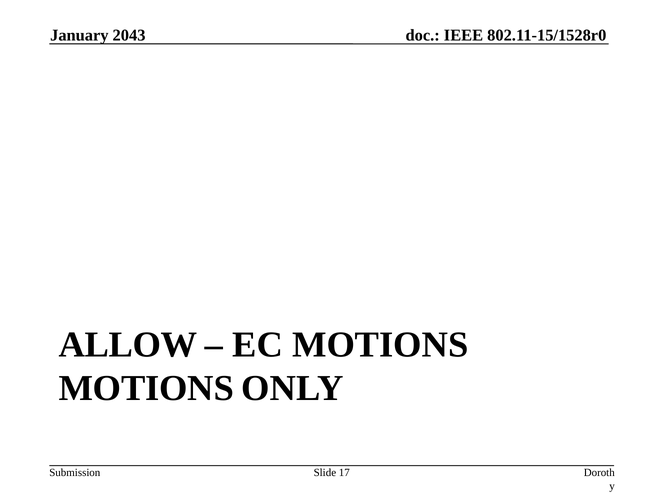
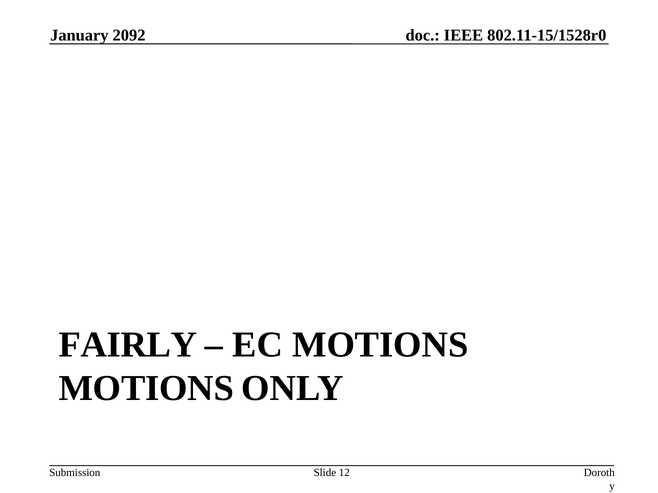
2043: 2043 -> 2092 (129, 35)
ALLOW: ALLOW -> FAIRLY (128, 345)
17: 17 -> 12 (344, 473)
